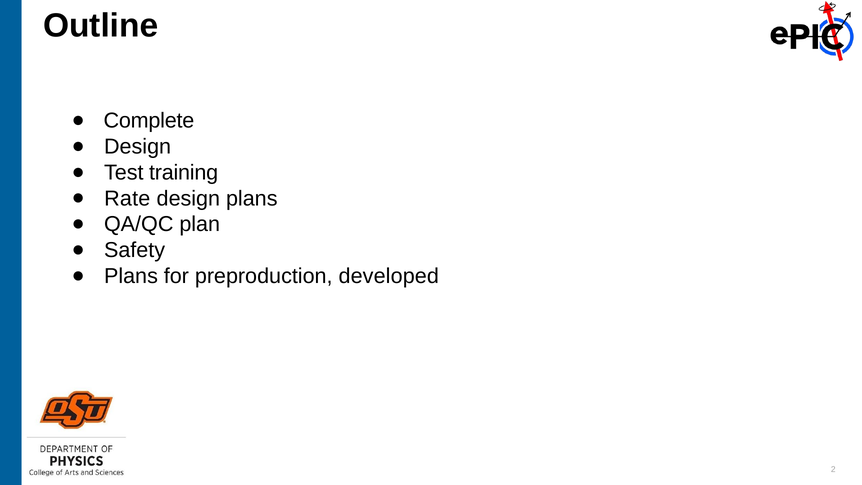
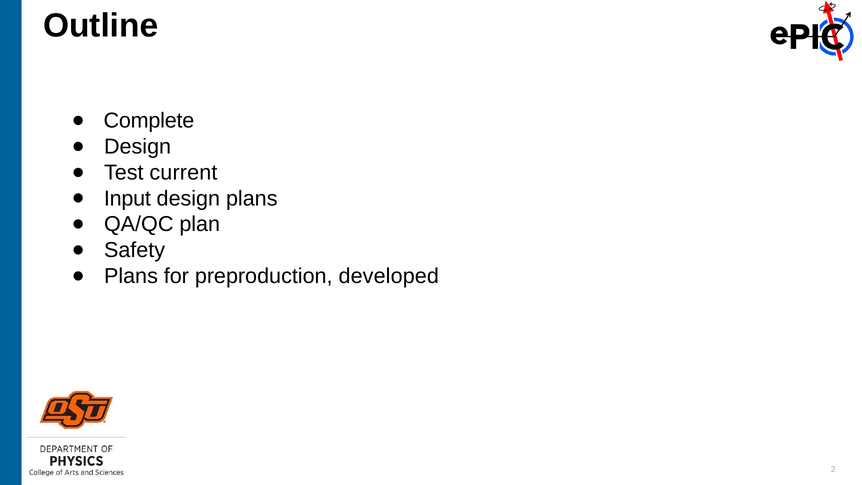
training: training -> current (183, 173)
Rate: Rate -> Input (127, 198)
